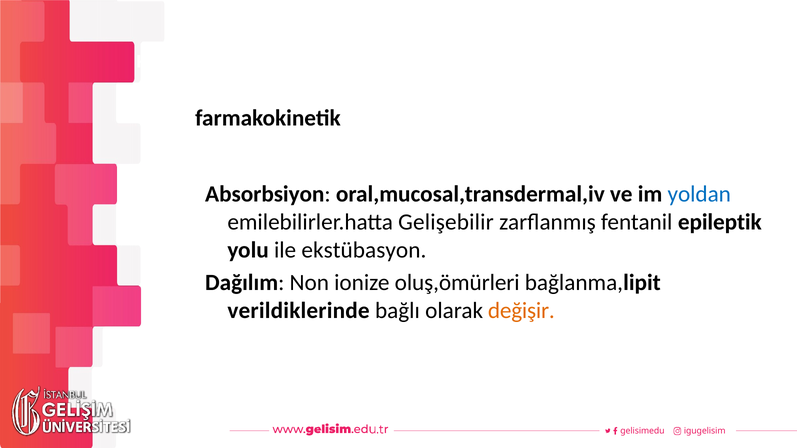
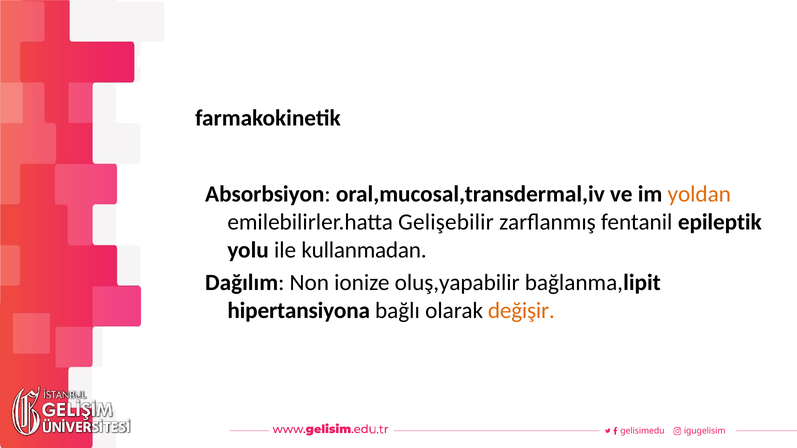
yoldan colour: blue -> orange (699, 194)
ekstübasyon: ekstübasyon -> kullanmadan (364, 250)
oluş,ömürleri: oluş,ömürleri -> oluş,yapabilir (457, 283)
verildiklerinde: verildiklerinde -> hipertansiyona (299, 311)
